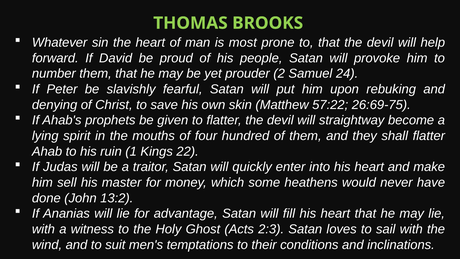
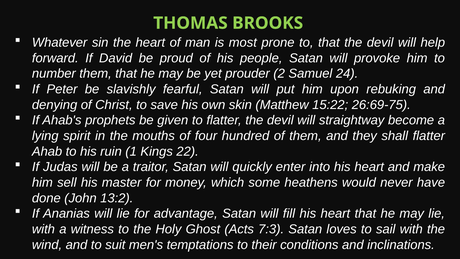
57:22: 57:22 -> 15:22 (330, 105)
2:3: 2:3 -> 7:3 (271, 229)
